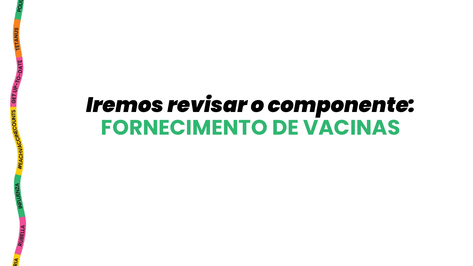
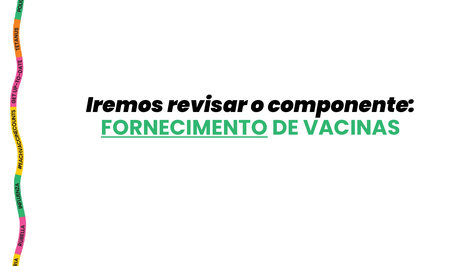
FORNECIMENTO underline: none -> present (184, 128)
